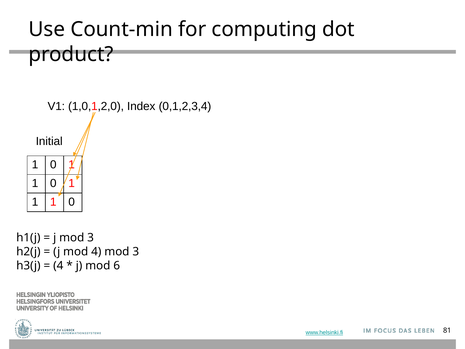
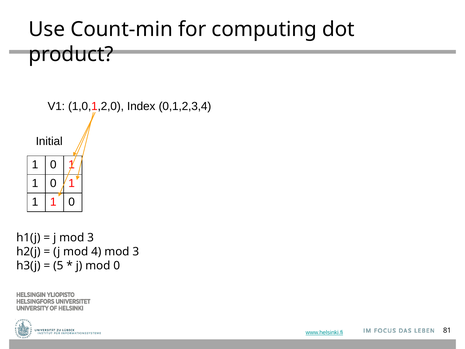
4: 4 -> 5 (58, 266)
mod 6: 6 -> 0 (117, 266)
